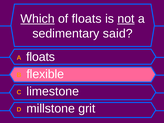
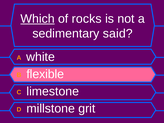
of floats: floats -> rocks (87, 19)
not underline: present -> none (126, 19)
A floats: floats -> white (41, 57)
